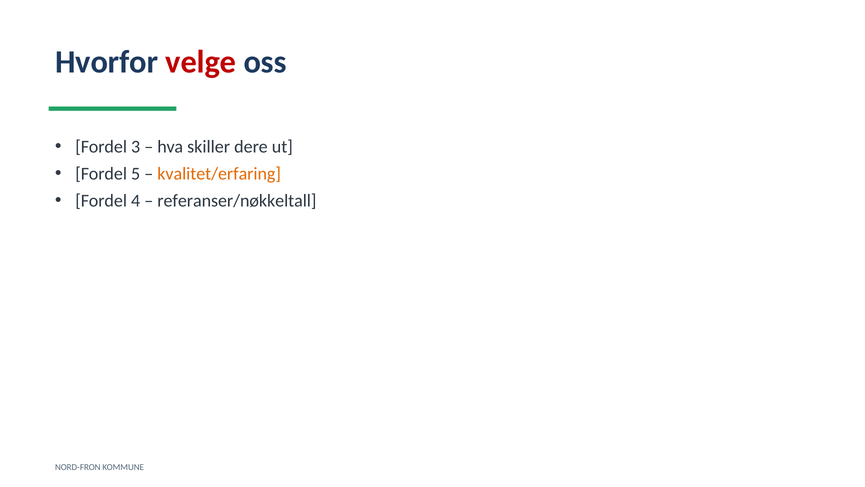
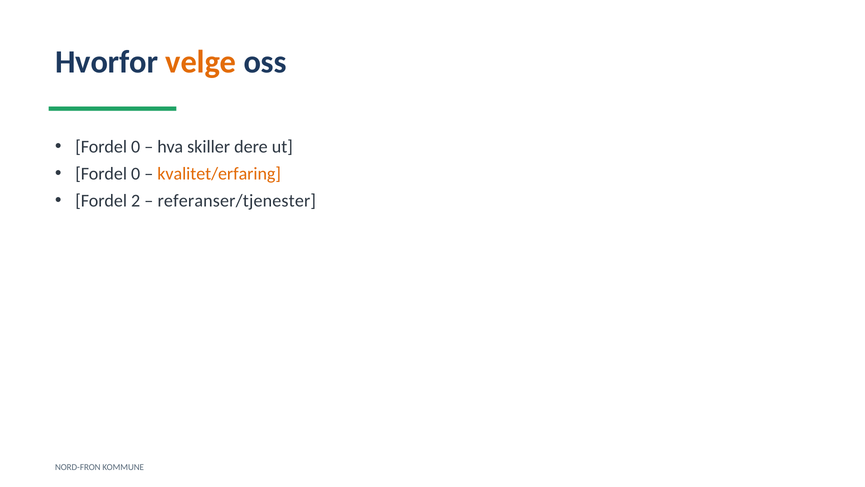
velge colour: red -> orange (201, 62)
3: 3 -> 0 (136, 147)
5: 5 -> 0 (136, 174)
4: 4 -> 2 (136, 201)
referanser/nøkkeltall: referanser/nøkkeltall -> referanser/tjenester (237, 201)
